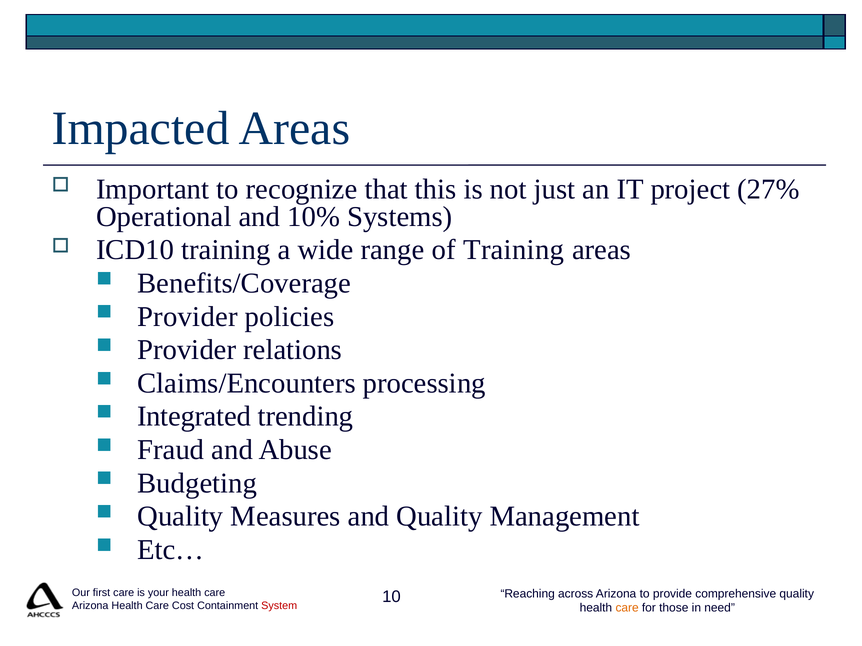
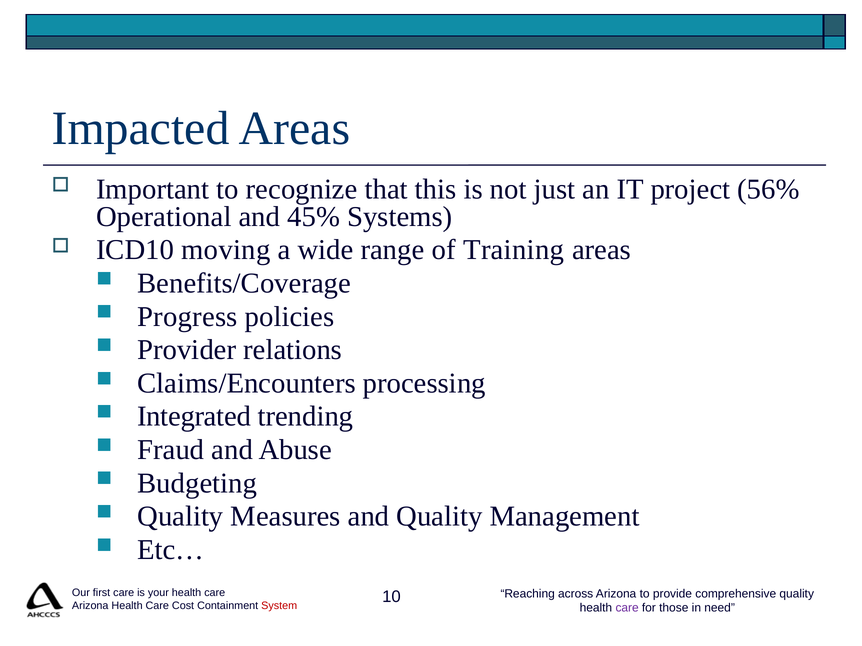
27%: 27% -> 56% (769, 189)
10%: 10% -> 45% (314, 217)
ICD10 training: training -> moving (226, 250)
Provider: Provider -> Progress (187, 317)
care colour: orange -> purple (627, 608)
